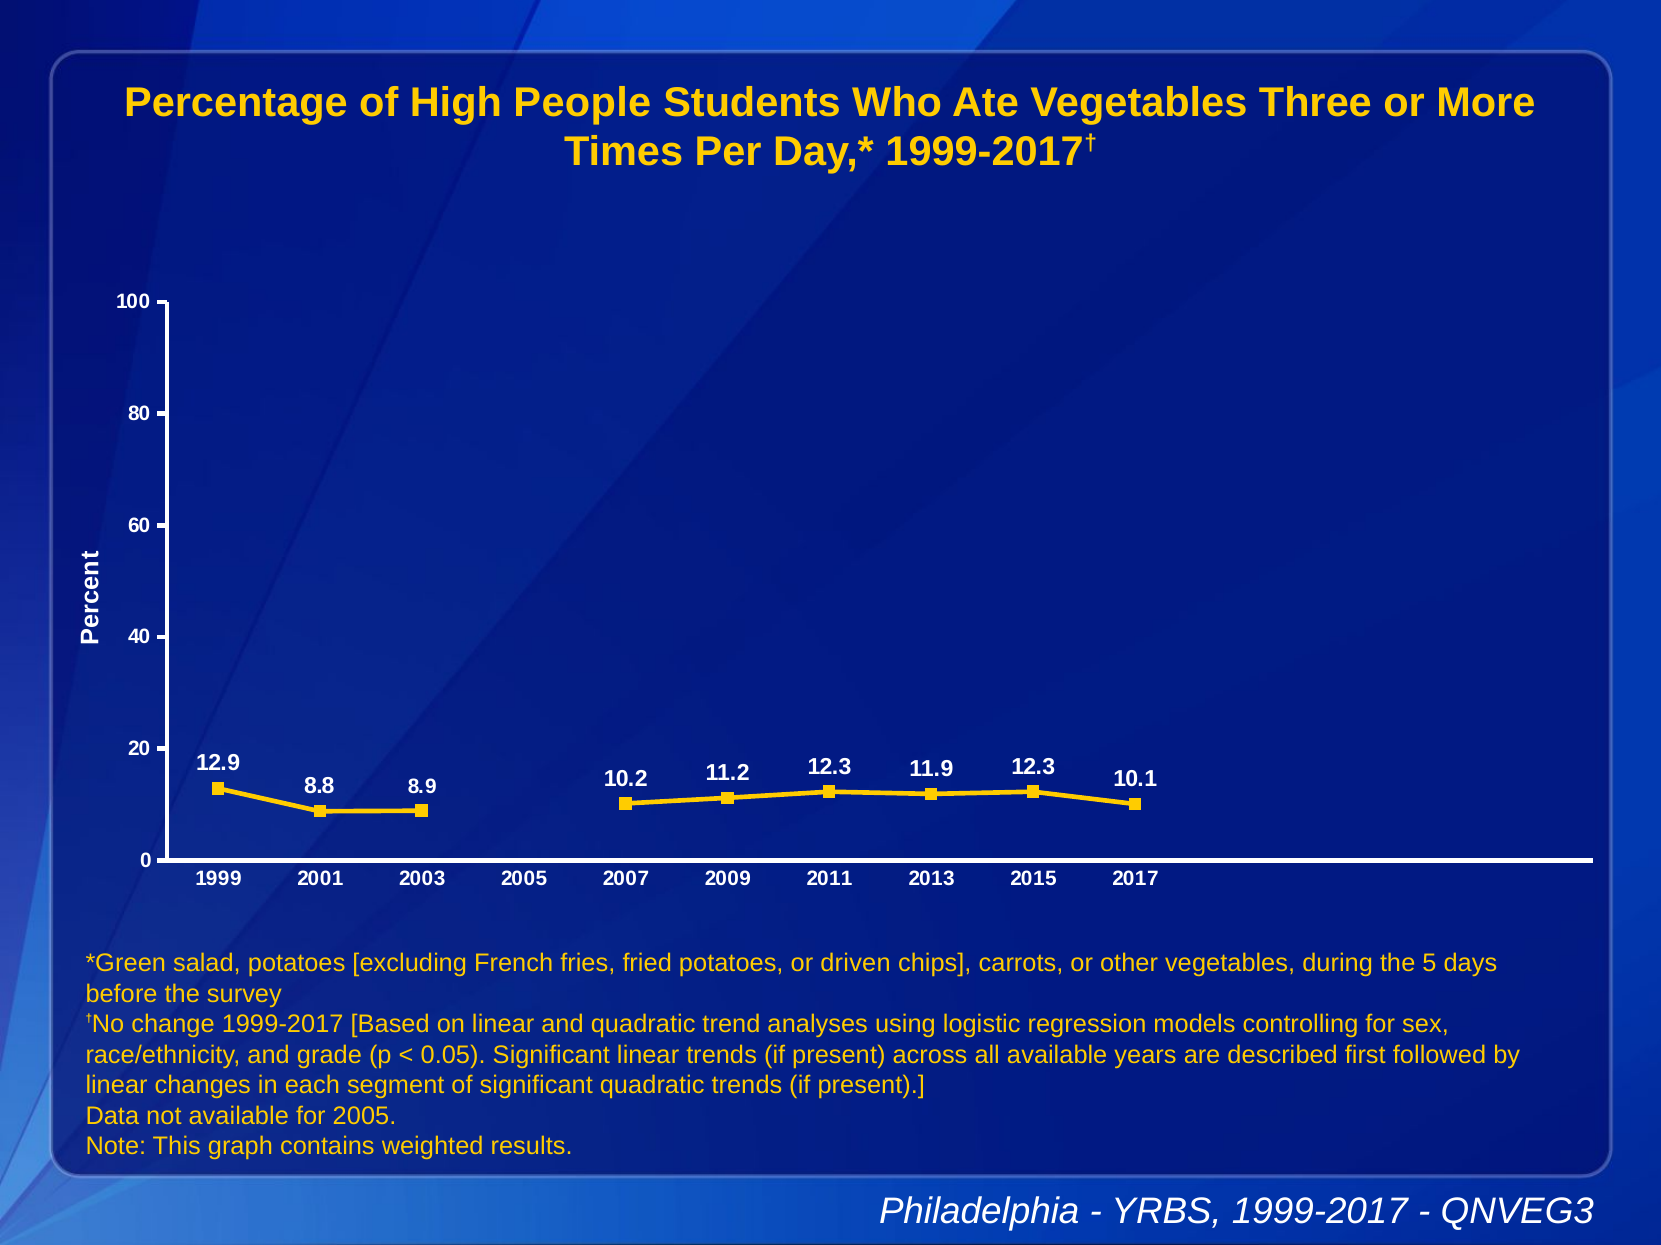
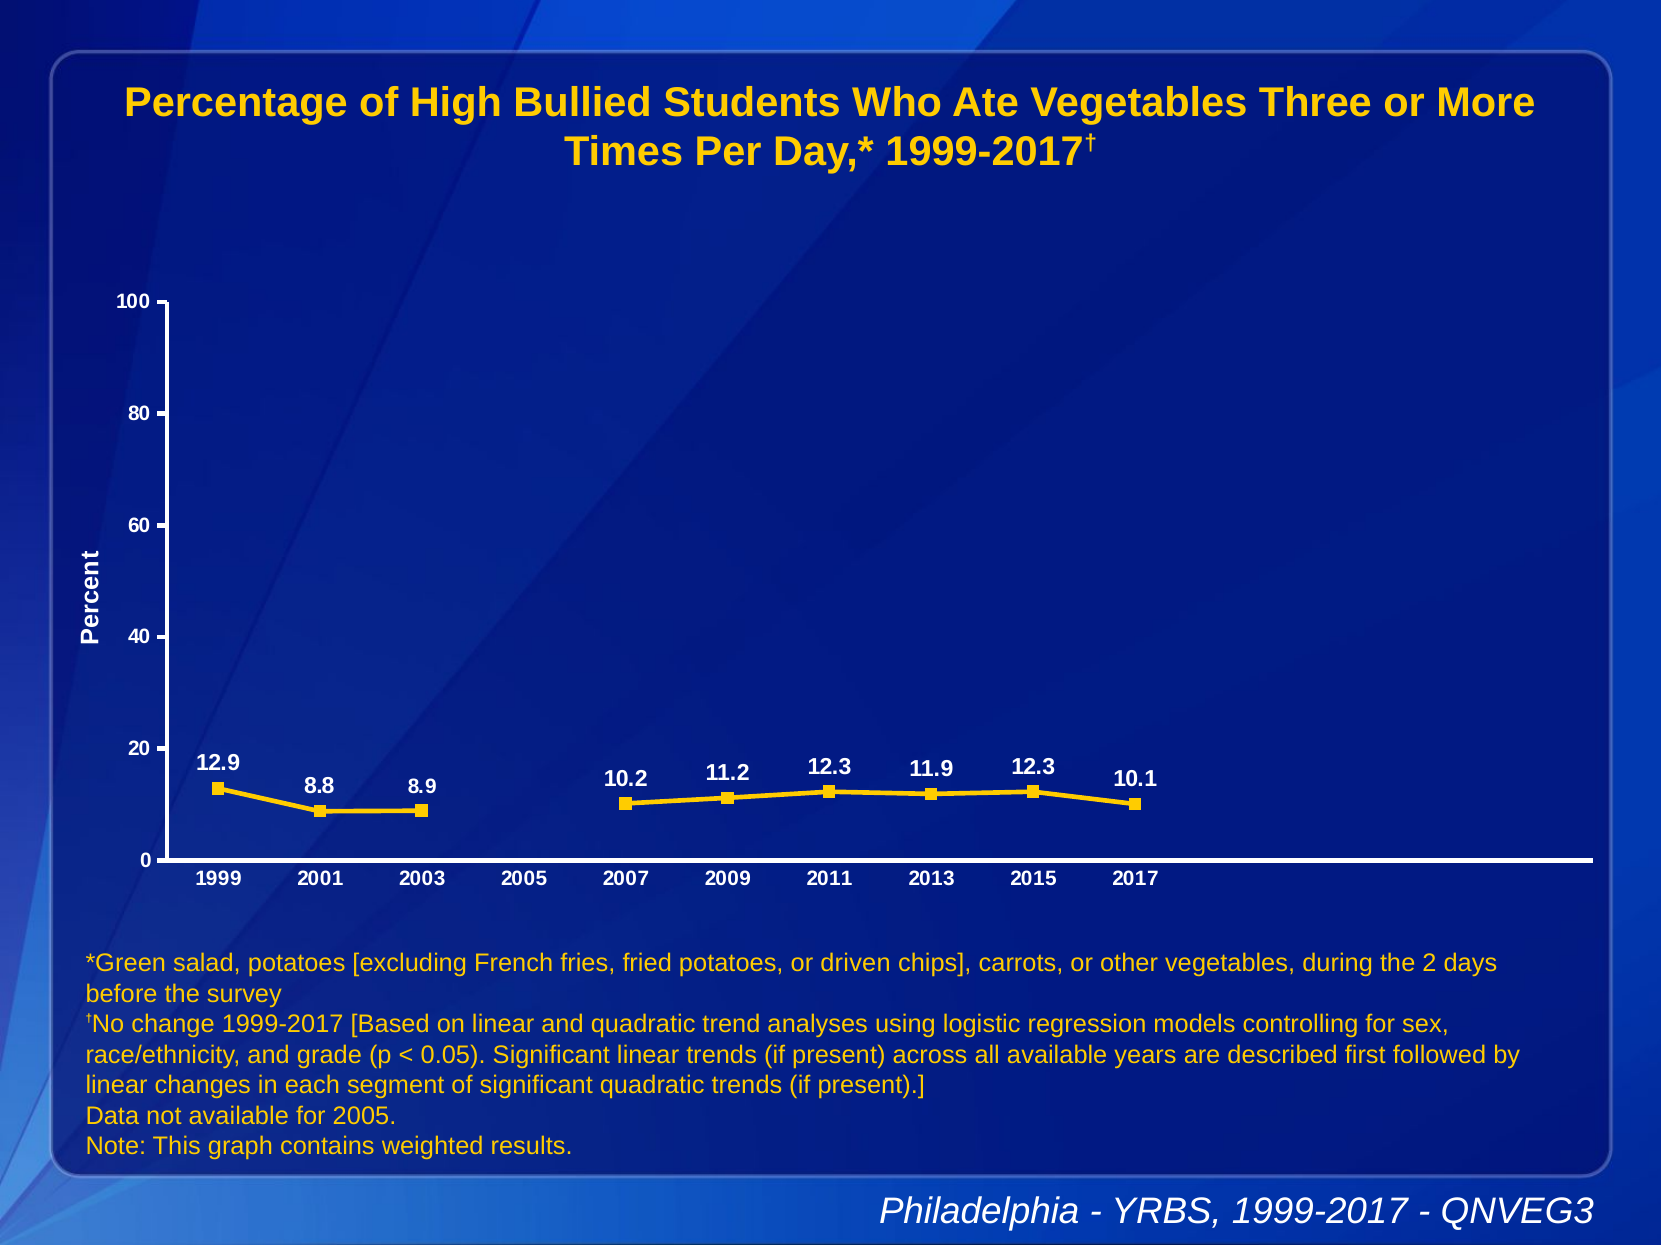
People: People -> Bullied (583, 102)
5: 5 -> 2 (1429, 964)
